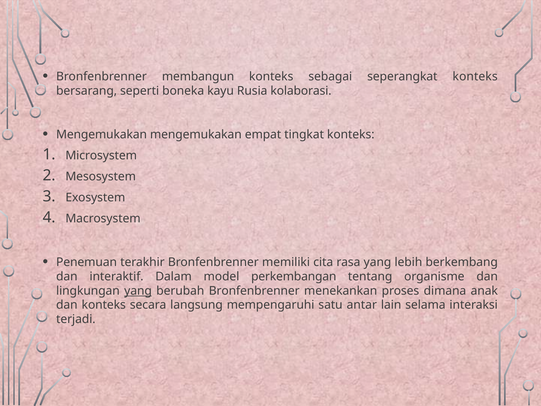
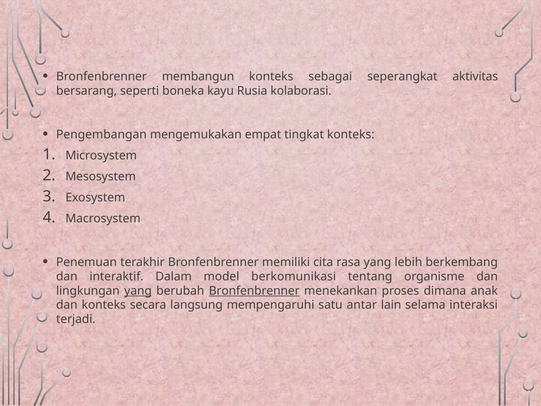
seperangkat konteks: konteks -> aktivitas (475, 76)
Mengemukakan: Mengemukakan -> Pengembangan (101, 134)
perkembangan: perkembangan -> berkomunikasi (294, 276)
Bronfenbrenner underline: none -> present (254, 291)
